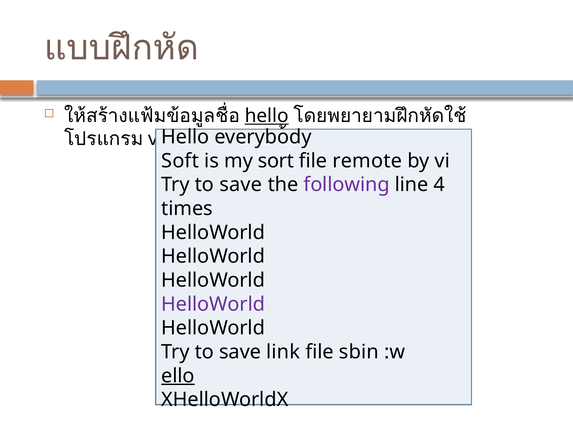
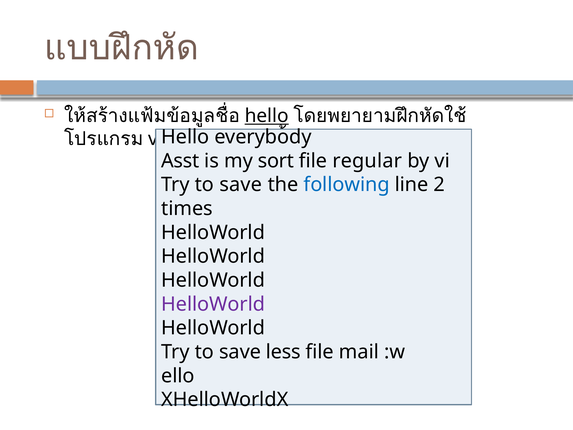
Soft: Soft -> Asst (180, 161)
remote: remote -> regular (367, 161)
following colour: purple -> blue (347, 185)
4: 4 -> 2 (439, 185)
link: link -> less (283, 352)
sbin: sbin -> mail (359, 352)
ello underline: present -> none (178, 376)
